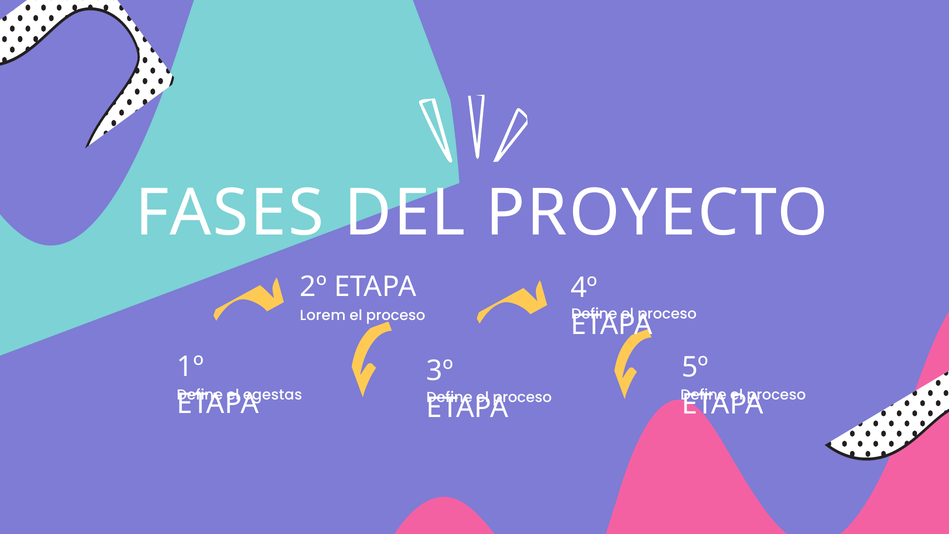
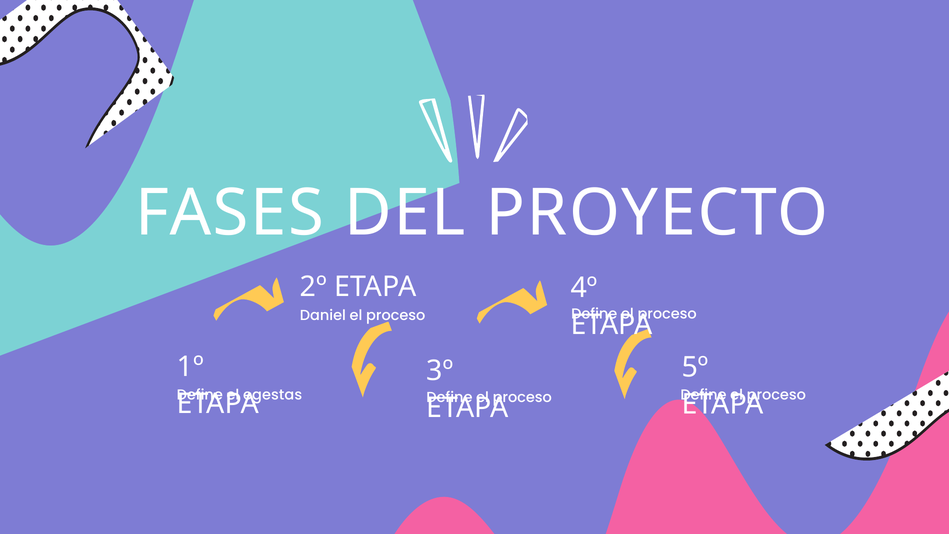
Lorem: Lorem -> Daniel (323, 315)
